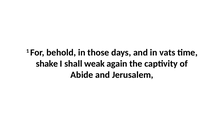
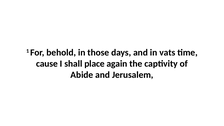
shake: shake -> cause (47, 64)
weak: weak -> place (94, 64)
